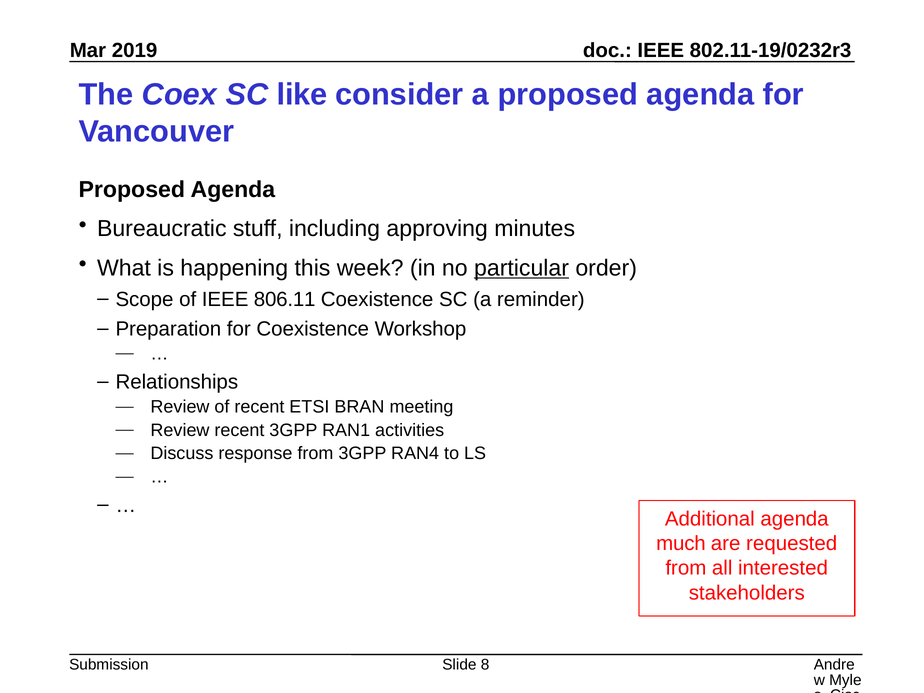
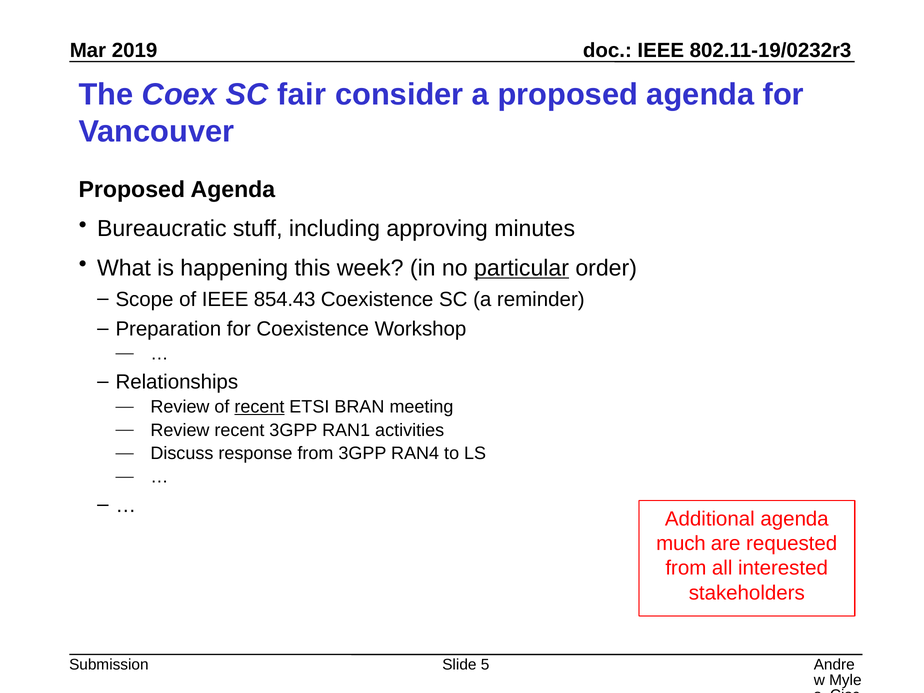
like: like -> fair (302, 95)
806.11: 806.11 -> 854.43 (285, 299)
recent underline: none -> present (259, 407)
8: 8 -> 5 (485, 665)
